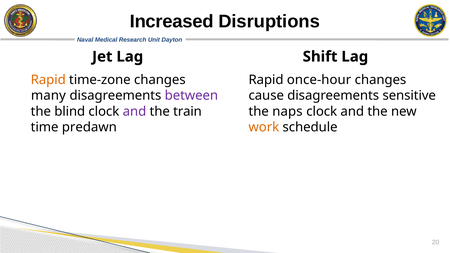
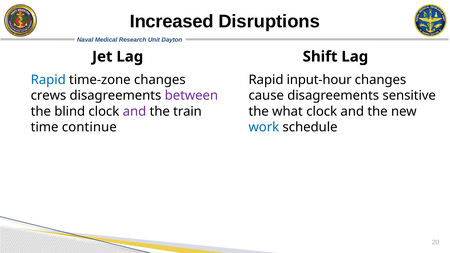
Rapid colour: orange -> blue (48, 80)
once-hour: once-hour -> input-hour (319, 80)
many: many -> crews (48, 96)
naps: naps -> what (287, 111)
predawn: predawn -> continue (89, 127)
work colour: orange -> blue (264, 127)
